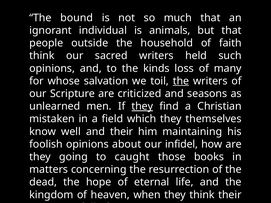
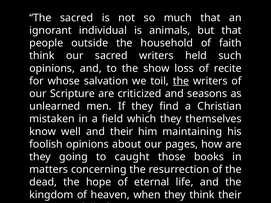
The bound: bound -> sacred (77, 18)
kinds: kinds -> show (156, 68)
many: many -> recite (228, 68)
they underline: present -> none (142, 106)
our infidel: infidel -> pages (182, 144)
